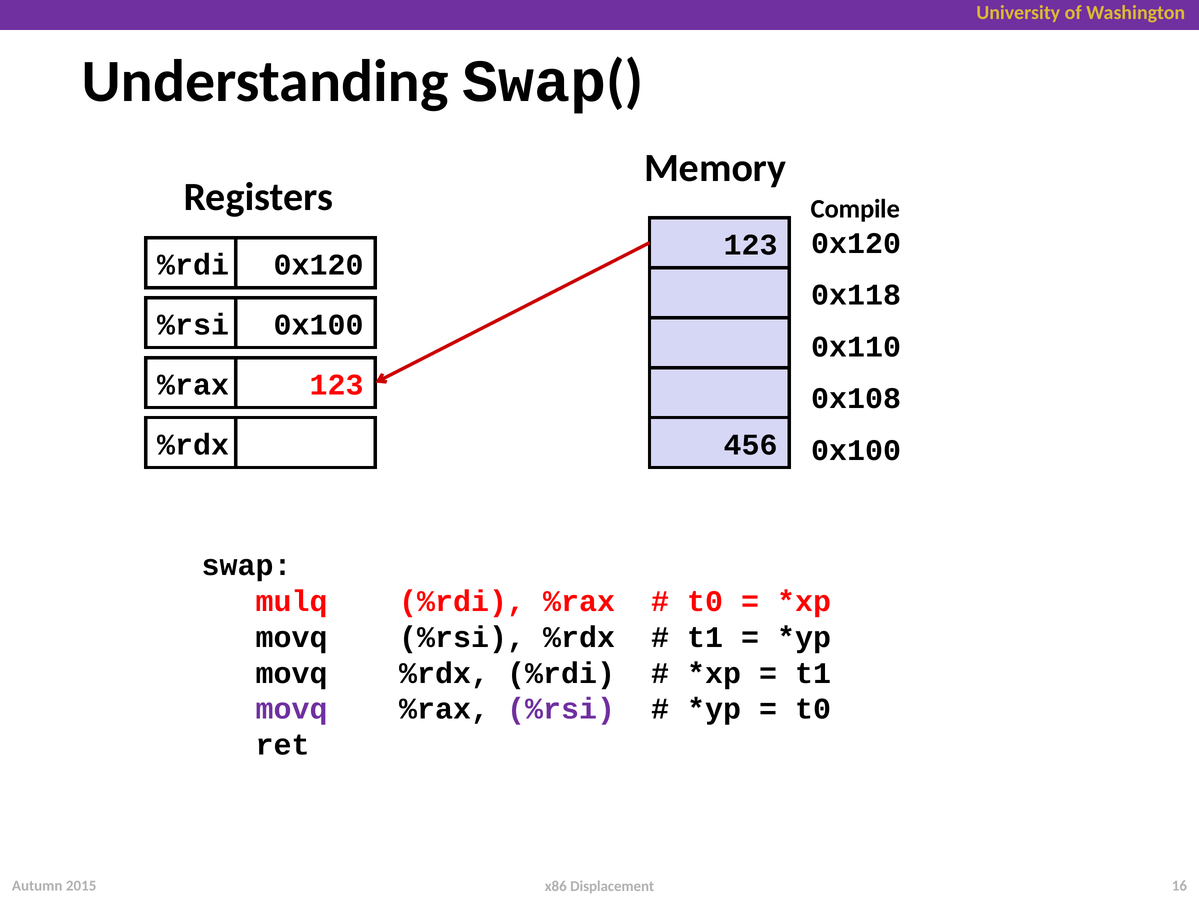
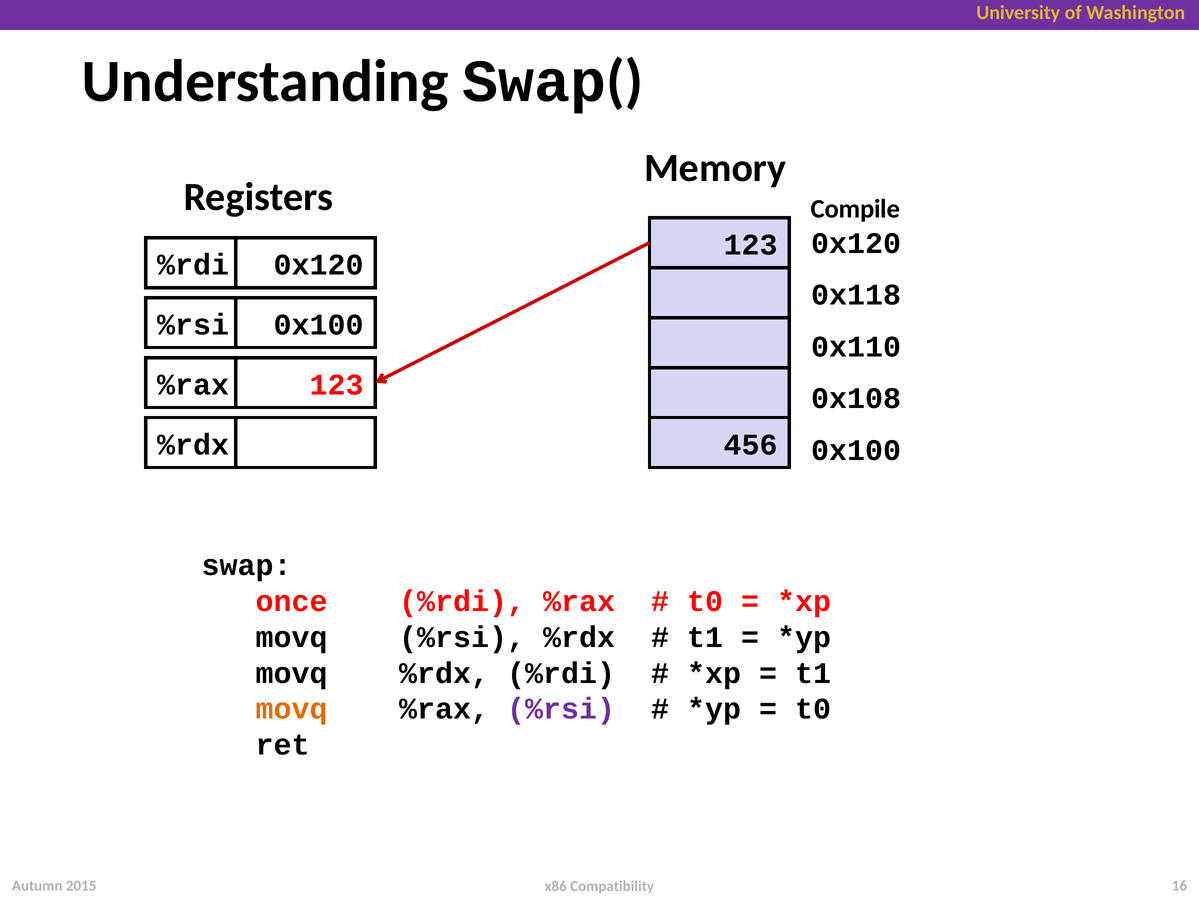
mulq: mulq -> once (292, 601)
movq colour: purple -> orange (292, 709)
Displacement: Displacement -> Compatibility (612, 886)
